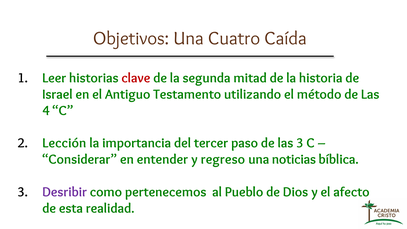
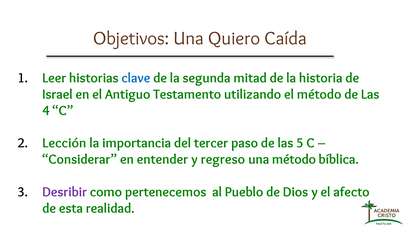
Cuatro: Cuatro -> Quiero (234, 38)
clave colour: red -> blue (136, 78)
las 3: 3 -> 5 (300, 143)
una noticias: noticias -> método (294, 159)
